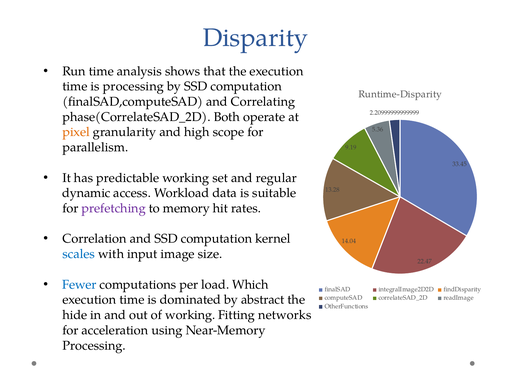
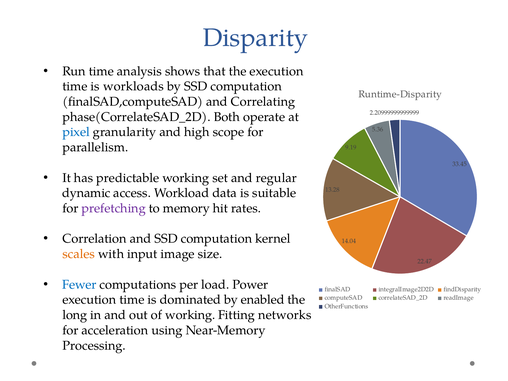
is processing: processing -> workloads (133, 86)
pixel colour: orange -> blue (76, 132)
scales colour: blue -> orange (79, 254)
Which: Which -> Power (250, 285)
abstract: abstract -> enabled (263, 300)
hide: hide -> long (75, 315)
